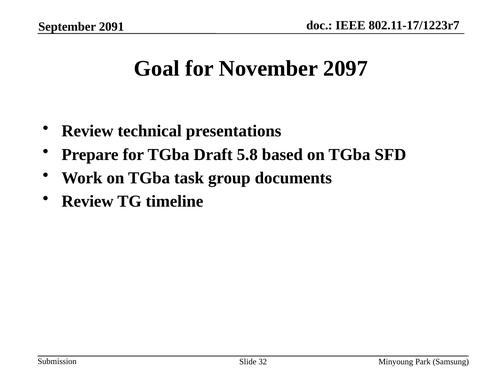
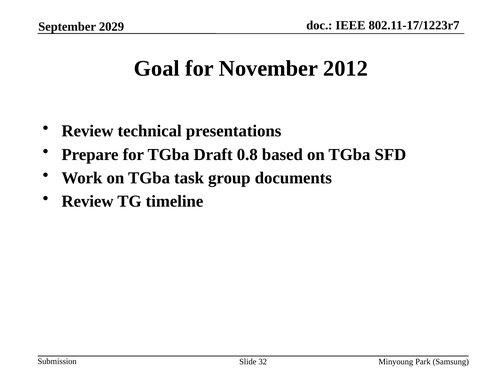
2091: 2091 -> 2029 (111, 27)
2097: 2097 -> 2012 (346, 68)
5.8: 5.8 -> 0.8 (247, 154)
